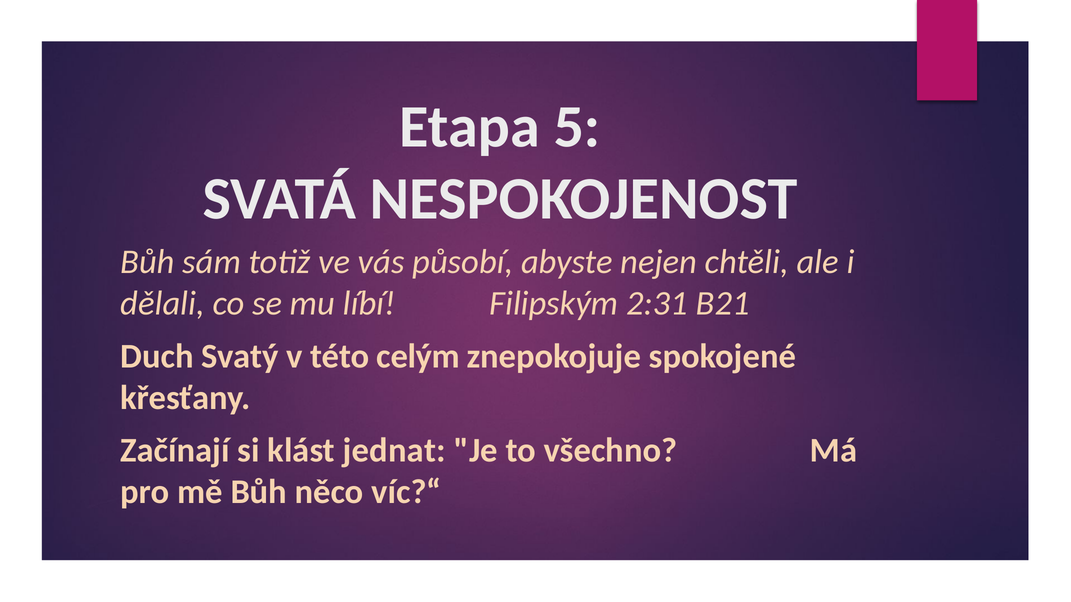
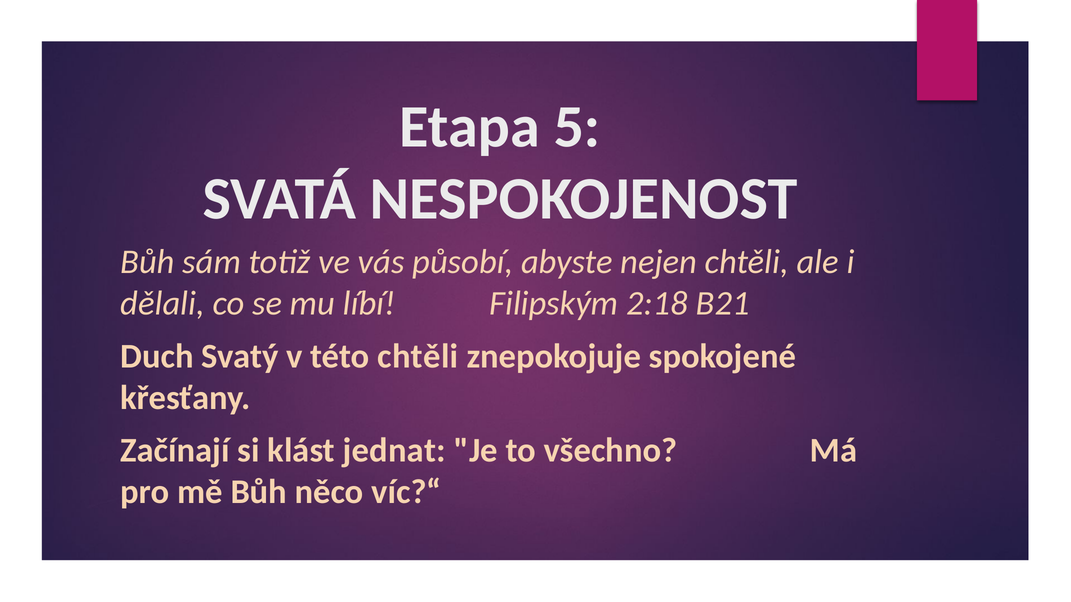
2:31: 2:31 -> 2:18 (657, 304)
této celým: celým -> chtěli (418, 356)
